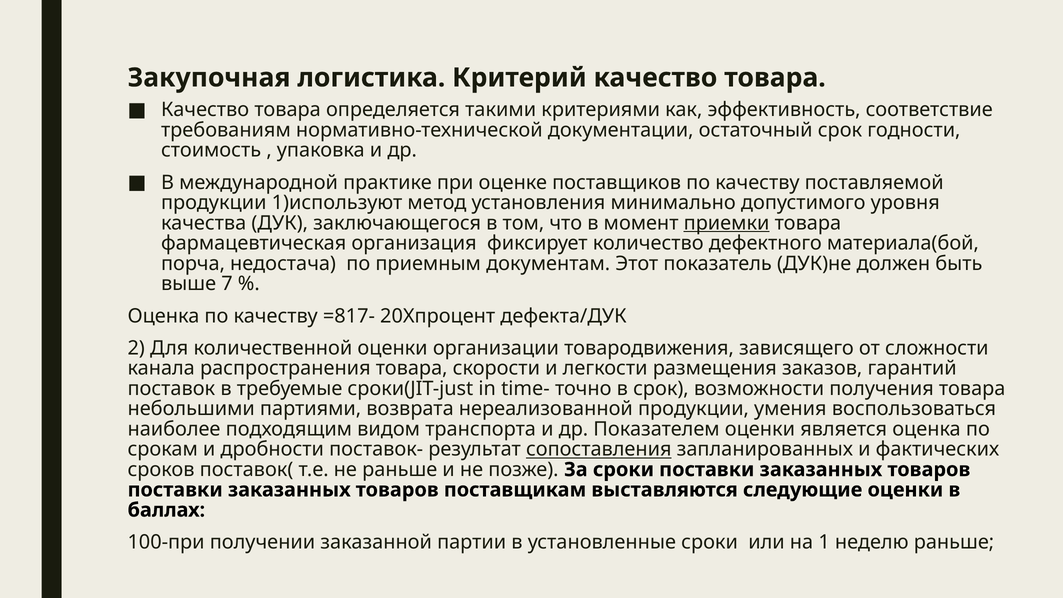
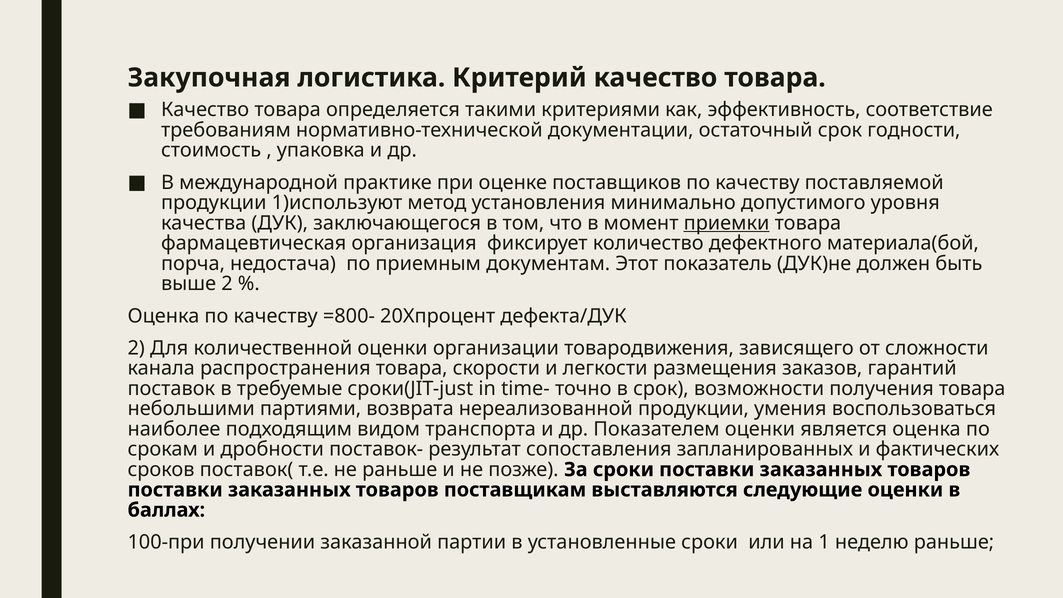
выше 7: 7 -> 2 (227, 284)
=817-: =817- -> =800- (349, 316)
сопоставления underline: present -> none (599, 449)
